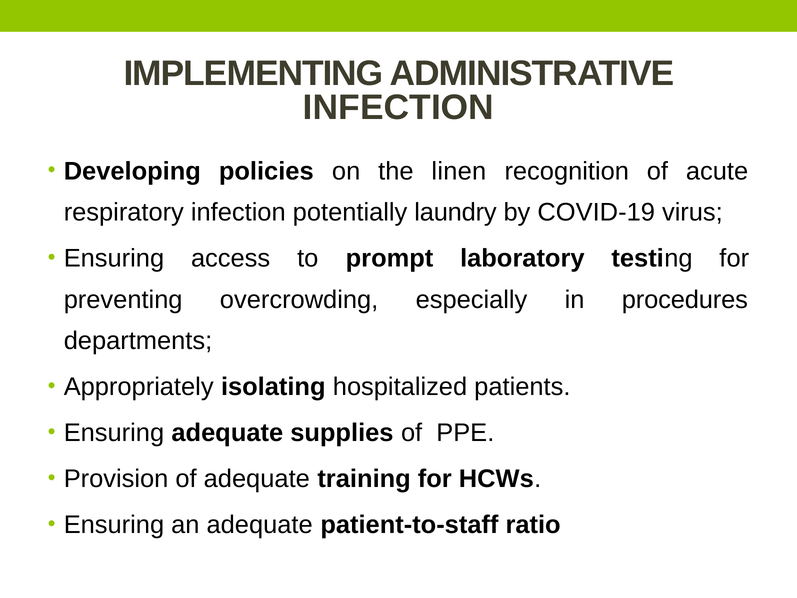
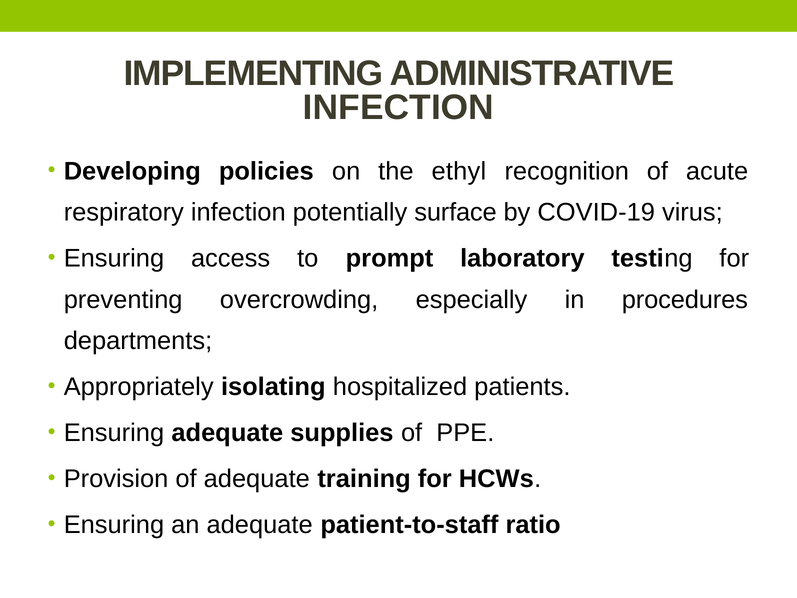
linen: linen -> ethyl (459, 171)
laundry: laundry -> surface (456, 212)
